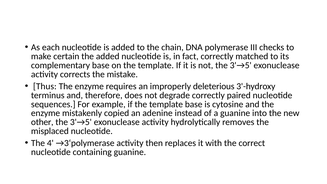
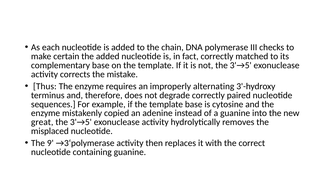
deleterious: deleterious -> alternating (214, 86)
other: other -> great (42, 122)
4: 4 -> 9 (50, 143)
